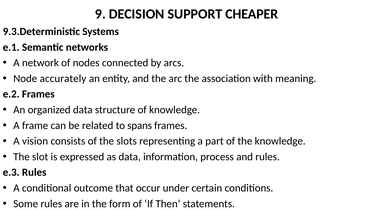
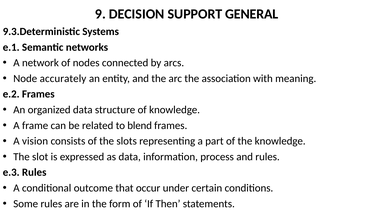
CHEAPER: CHEAPER -> GENERAL (252, 14)
spans: spans -> blend (140, 125)
